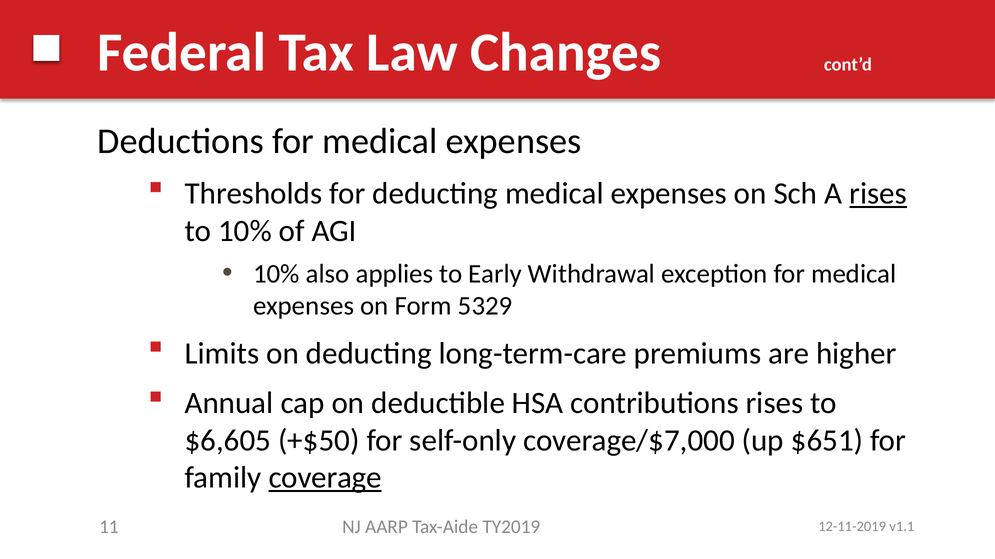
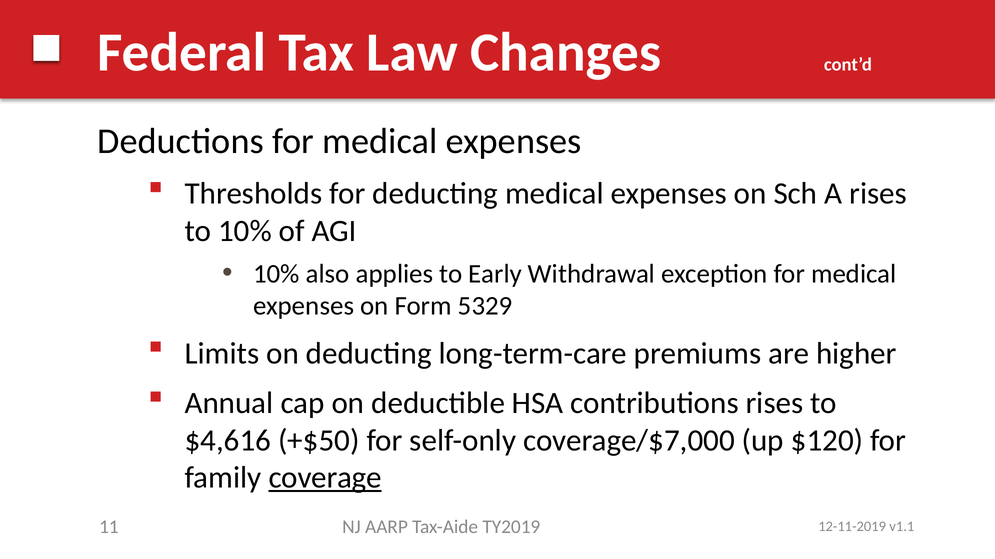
rises underline: present -> none (878, 194)
$6,605: $6,605 -> $4,616 (228, 441)
$651: $651 -> $120 (827, 441)
